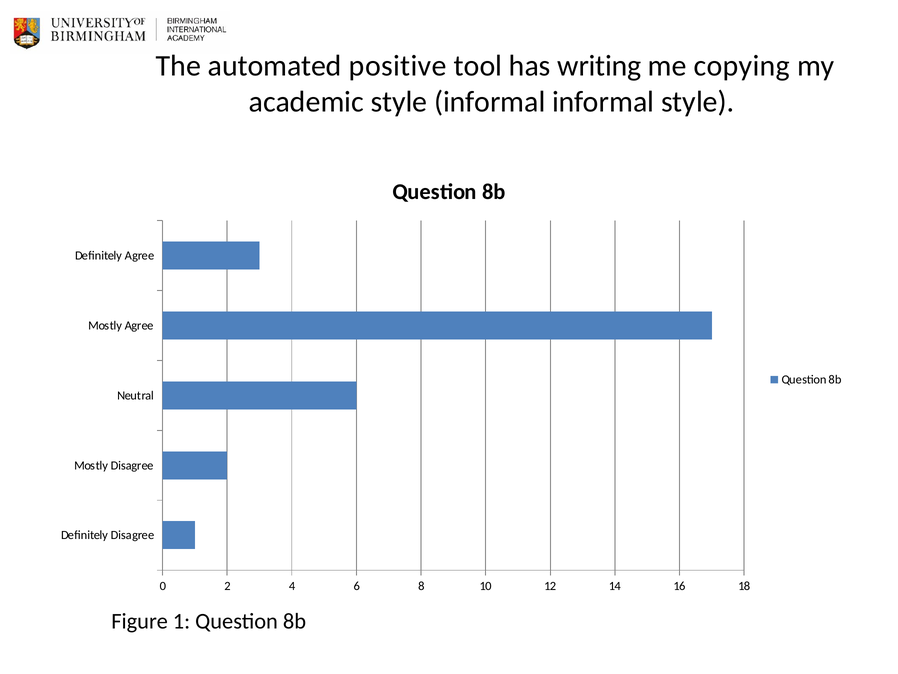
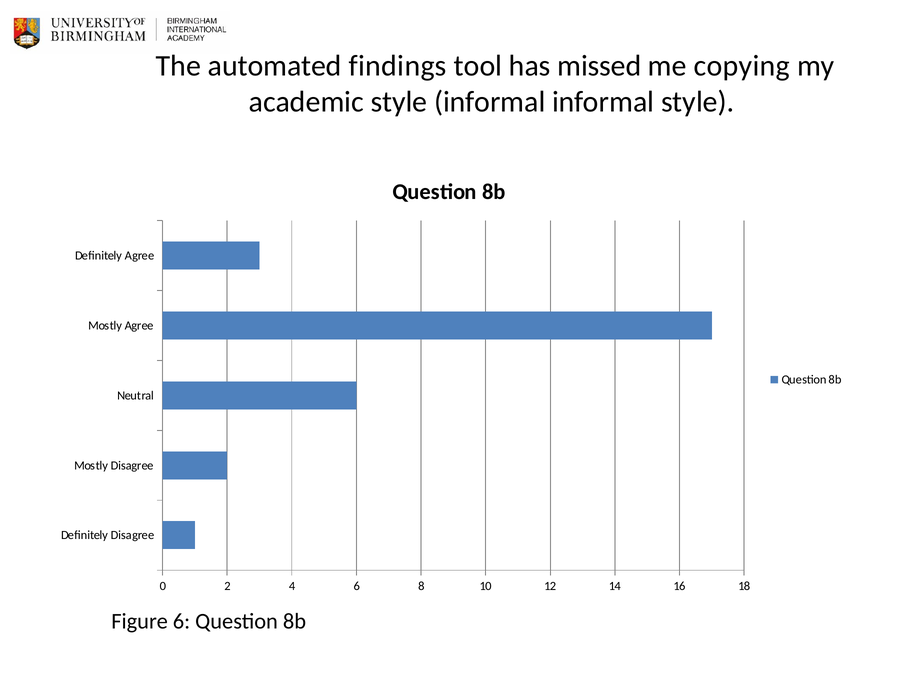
positive: positive -> findings (398, 66)
writing: writing -> missed (599, 66)
Figure 1: 1 -> 6 (181, 621)
